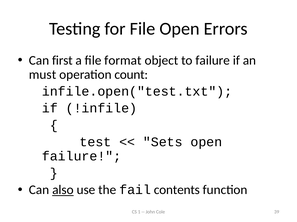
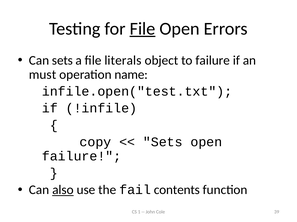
File underline: none -> present (143, 29)
Can first: first -> sets (62, 61)
format: format -> literals (123, 61)
count: count -> name (131, 75)
test: test -> copy (95, 142)
